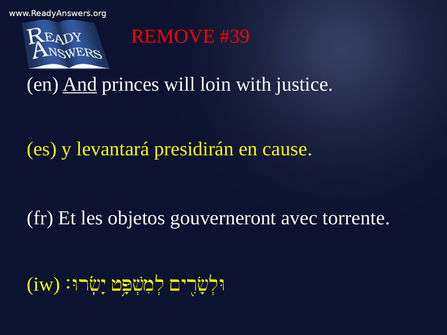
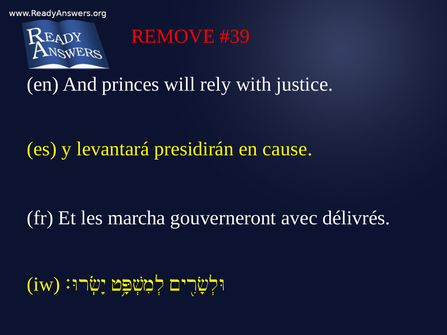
And underline: present -> none (80, 84)
loin: loin -> rely (216, 84)
objetos: objetos -> marcha (137, 218)
torrente: torrente -> délivrés (356, 218)
